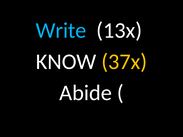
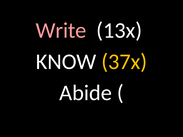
Write colour: light blue -> pink (61, 30)
